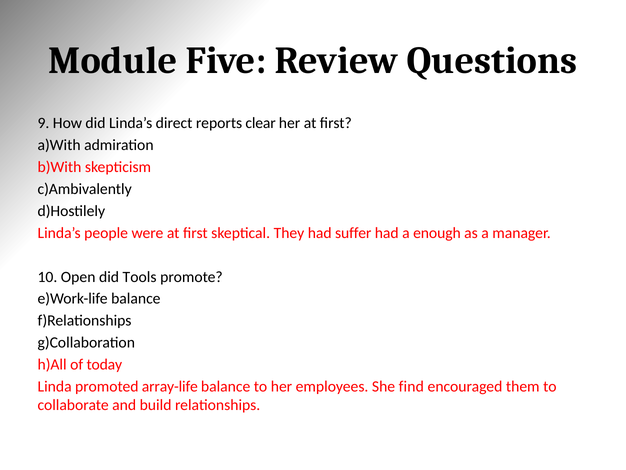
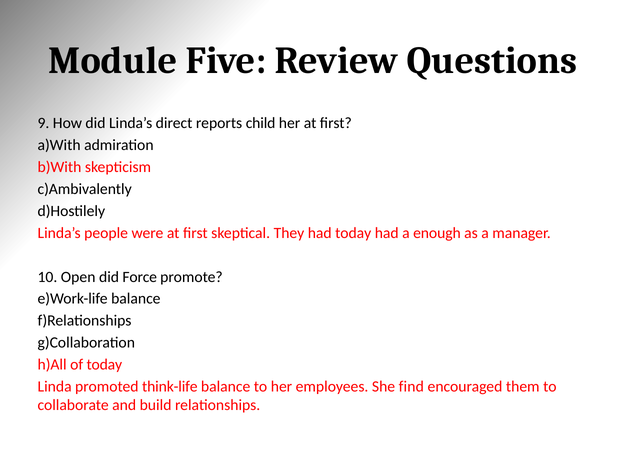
clear: clear -> child (261, 123)
had suffer: suffer -> today (353, 233)
Tools: Tools -> Force (140, 277)
array-life: array-life -> think-life (170, 386)
